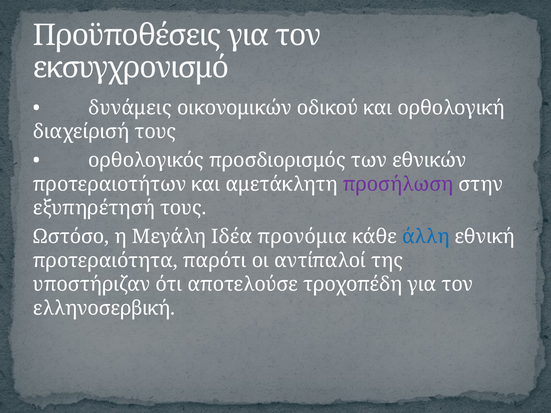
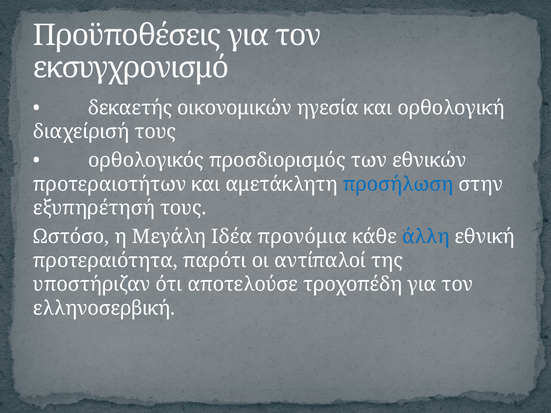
δυνάμεις: δυνάμεις -> δεκαετής (130, 108)
οδικού: οδικού -> ηγεσία (328, 108)
προσήλωση colour: purple -> blue (398, 184)
